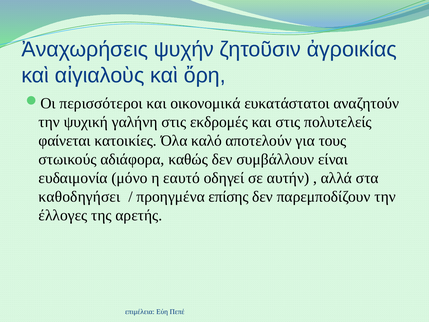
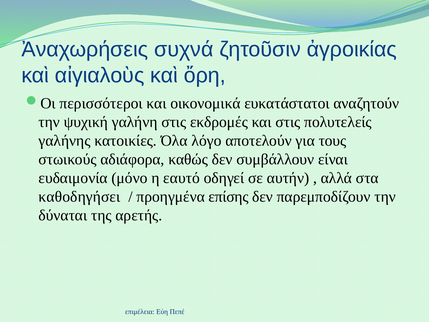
ψυχήν: ψυχήν -> συχνά (184, 50)
φαίνεται: φαίνεται -> γαλήνης (65, 141)
καλό: καλό -> λόγο (206, 141)
έλλογες: έλλογες -> δύναται (63, 215)
